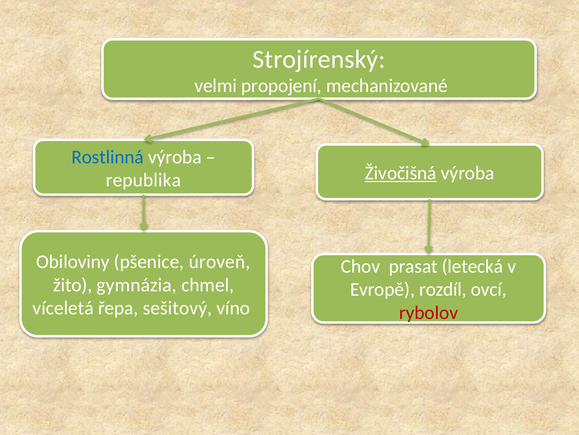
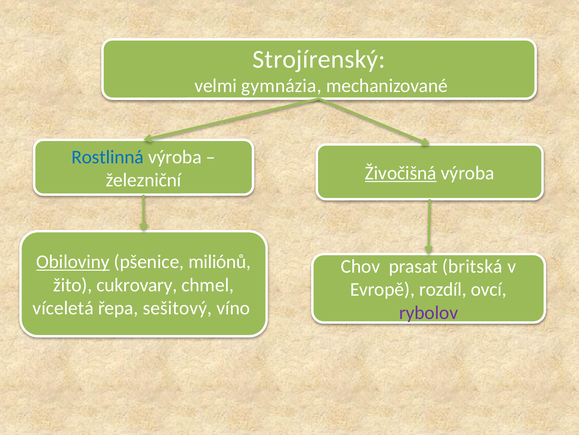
propojení: propojení -> gymnázia (281, 86)
republika: republika -> železniční (144, 180)
Obiloviny underline: none -> present (73, 261)
úroveň: úroveň -> miliónů (220, 261)
letecká: letecká -> britská (472, 266)
gymnázia: gymnázia -> cukrovary (137, 285)
rybolov colour: red -> purple (429, 312)
